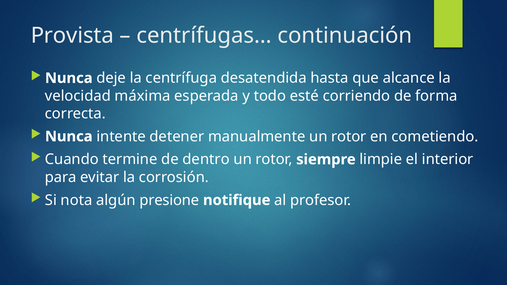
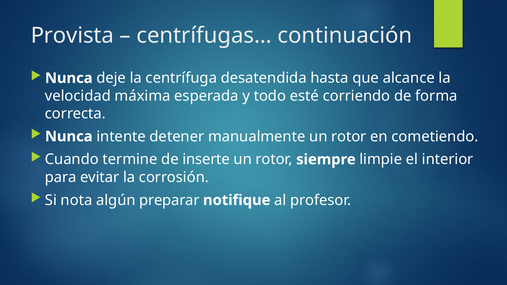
dentro: dentro -> inserte (206, 160)
presione: presione -> preparar (169, 200)
